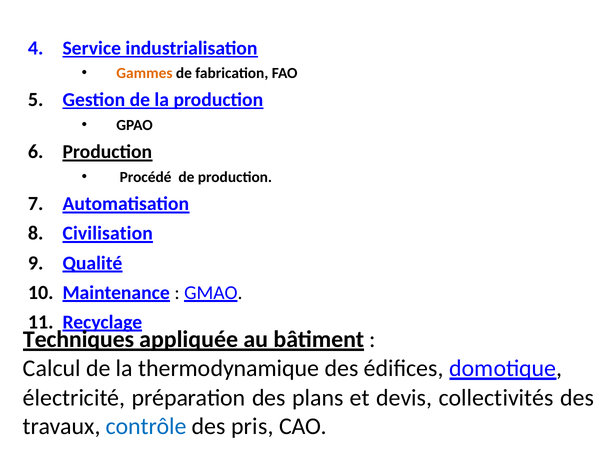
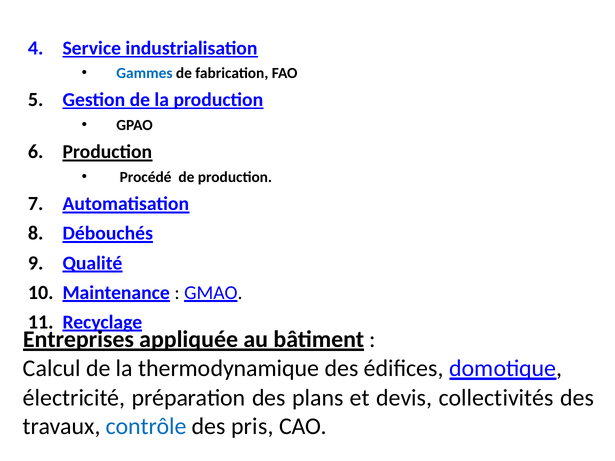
Gammes colour: orange -> blue (144, 73)
Civilisation: Civilisation -> Débouchés (108, 234)
Techniques: Techniques -> Entreprises (78, 340)
